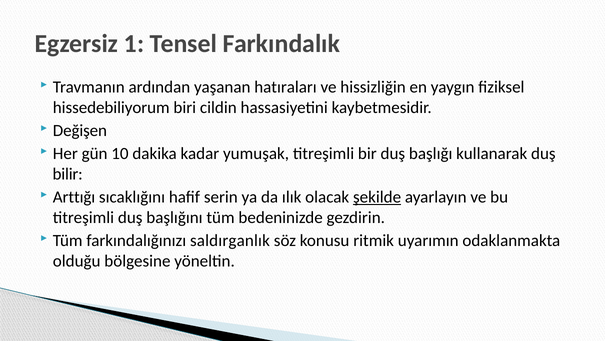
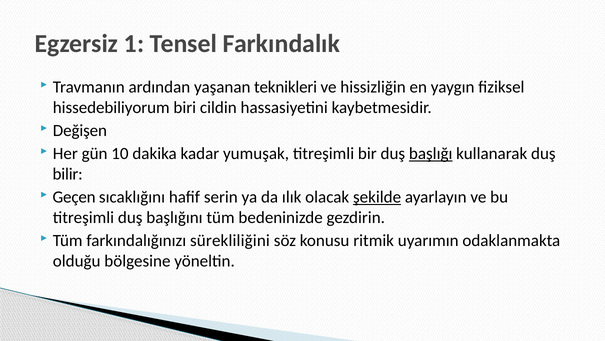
hatıraları: hatıraları -> teknikleri (286, 87)
başlığı underline: none -> present (431, 153)
Arttığı: Arttığı -> Geçen (74, 197)
saldırganlık: saldırganlık -> sürekliliğini (230, 240)
